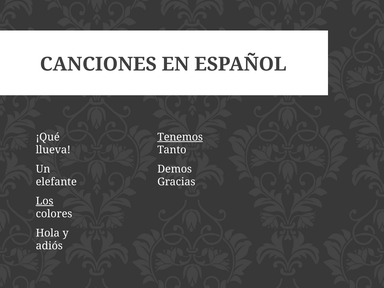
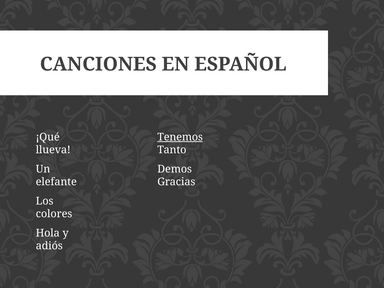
Los underline: present -> none (45, 201)
